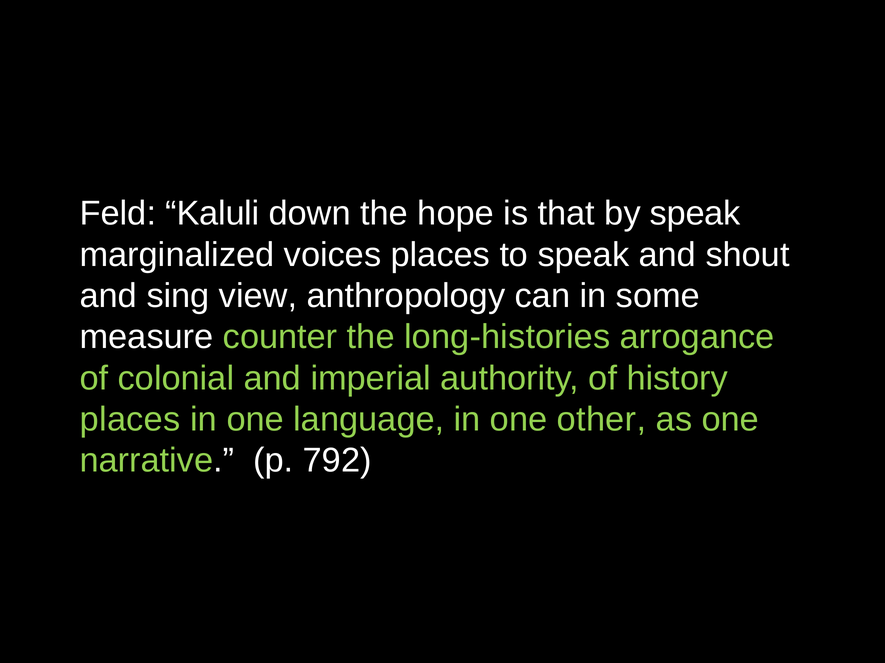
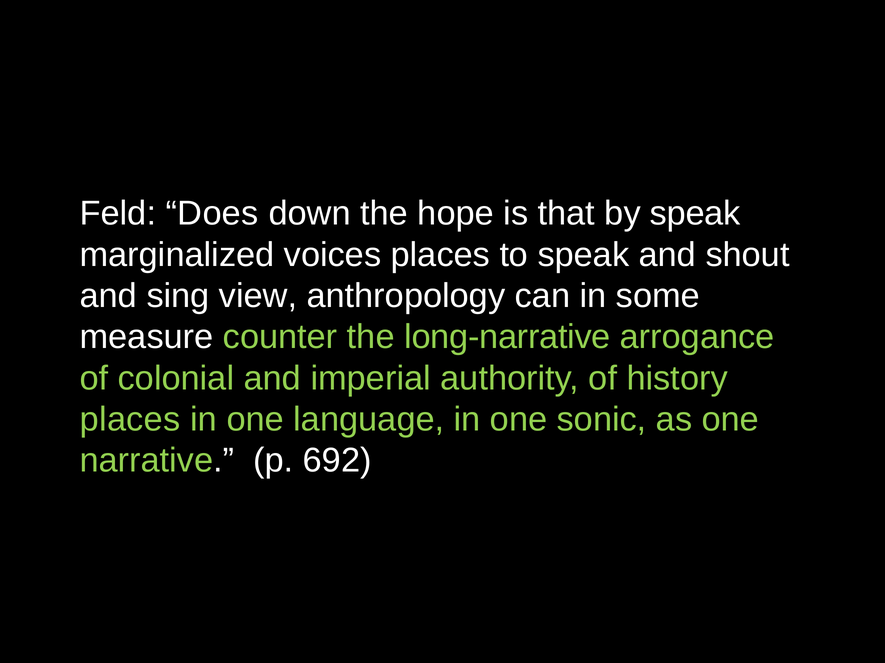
Kaluli: Kaluli -> Does (212, 214)
long-histories: long-histories -> long-narrative (507, 337)
other: other -> sonic (602, 420)
792: 792 -> 692 (337, 461)
